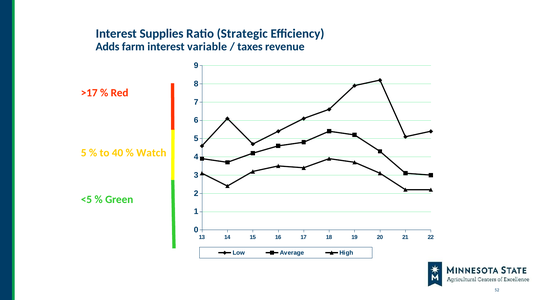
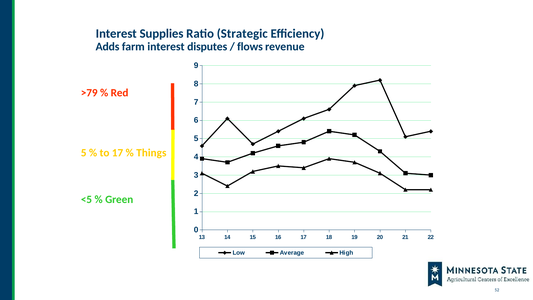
variable: variable -> disputes (207, 47)
taxes: taxes -> flows (250, 47)
>17: >17 -> >79 (89, 93)
to 40: 40 -> 17 (118, 153)
Watch: Watch -> Things (151, 153)
